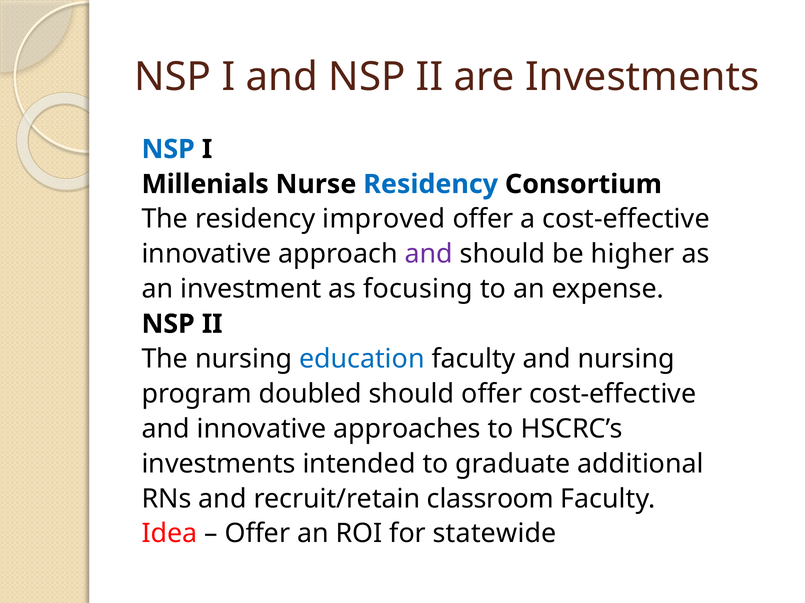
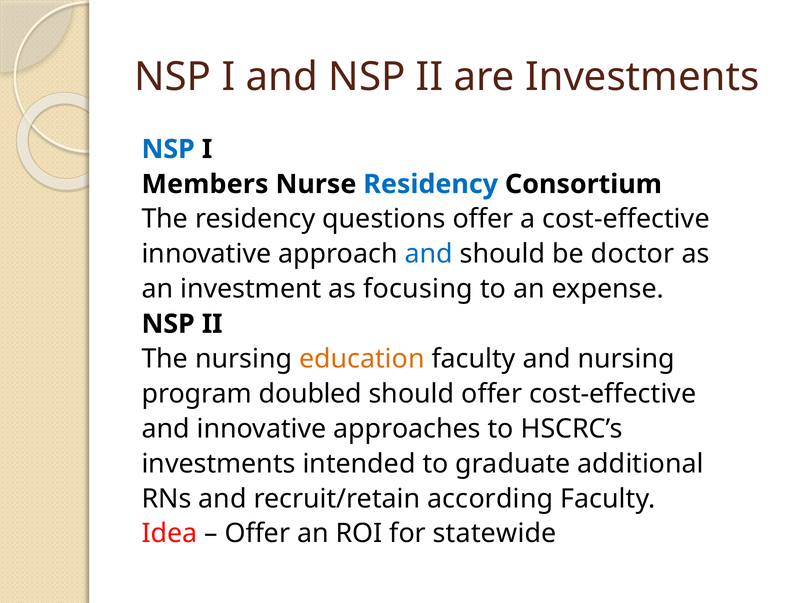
Millenials: Millenials -> Members (205, 184)
improved: improved -> questions (384, 219)
and colour: purple -> blue (429, 254)
higher: higher -> doctor (633, 254)
education colour: blue -> orange (362, 359)
classroom: classroom -> according (490, 499)
